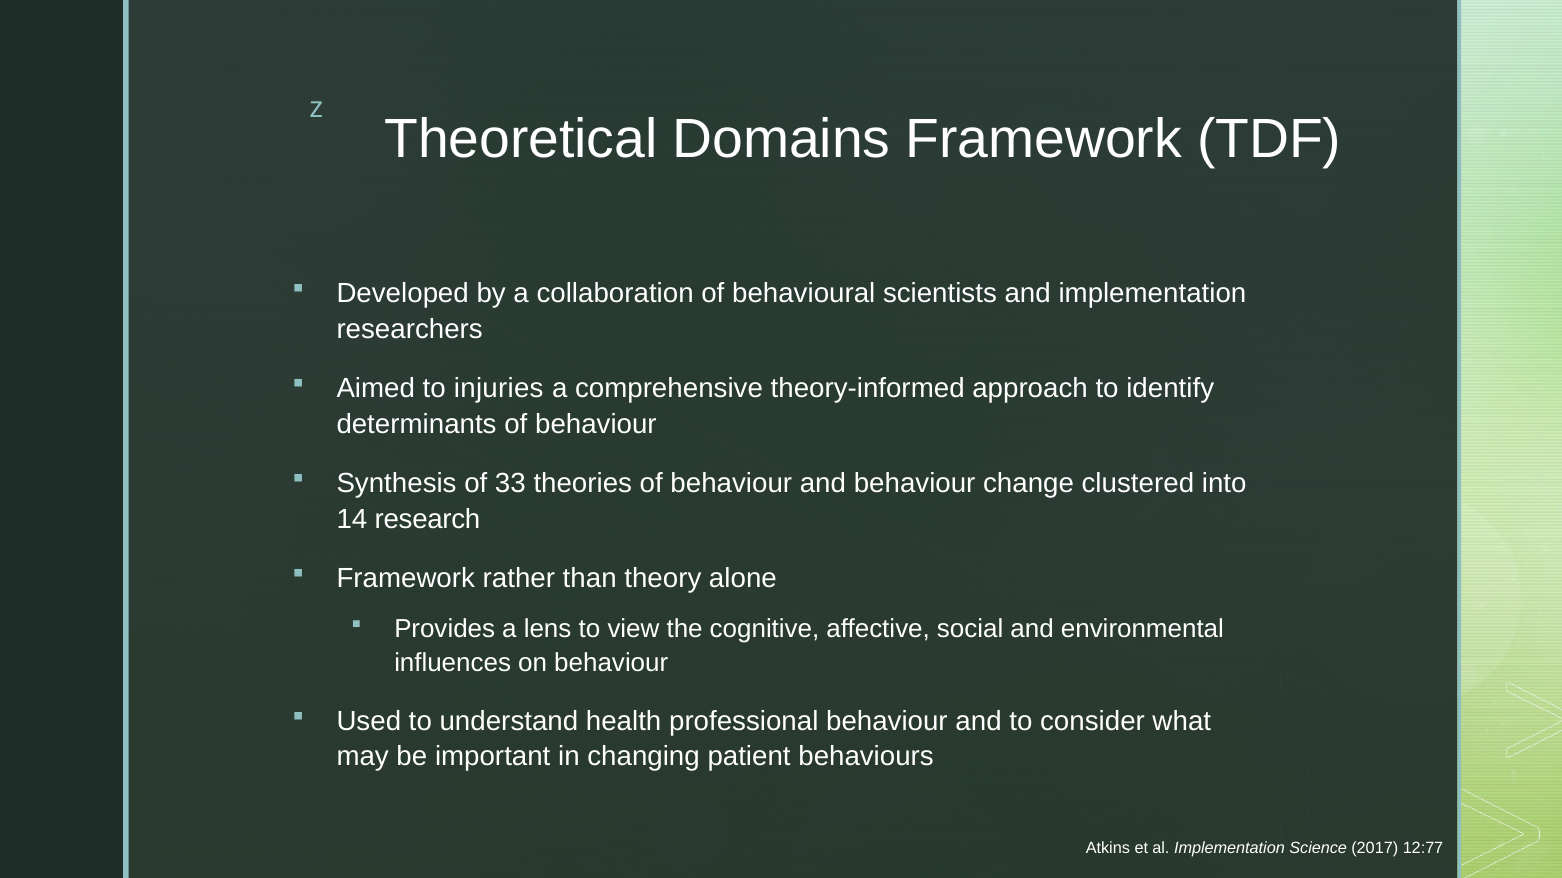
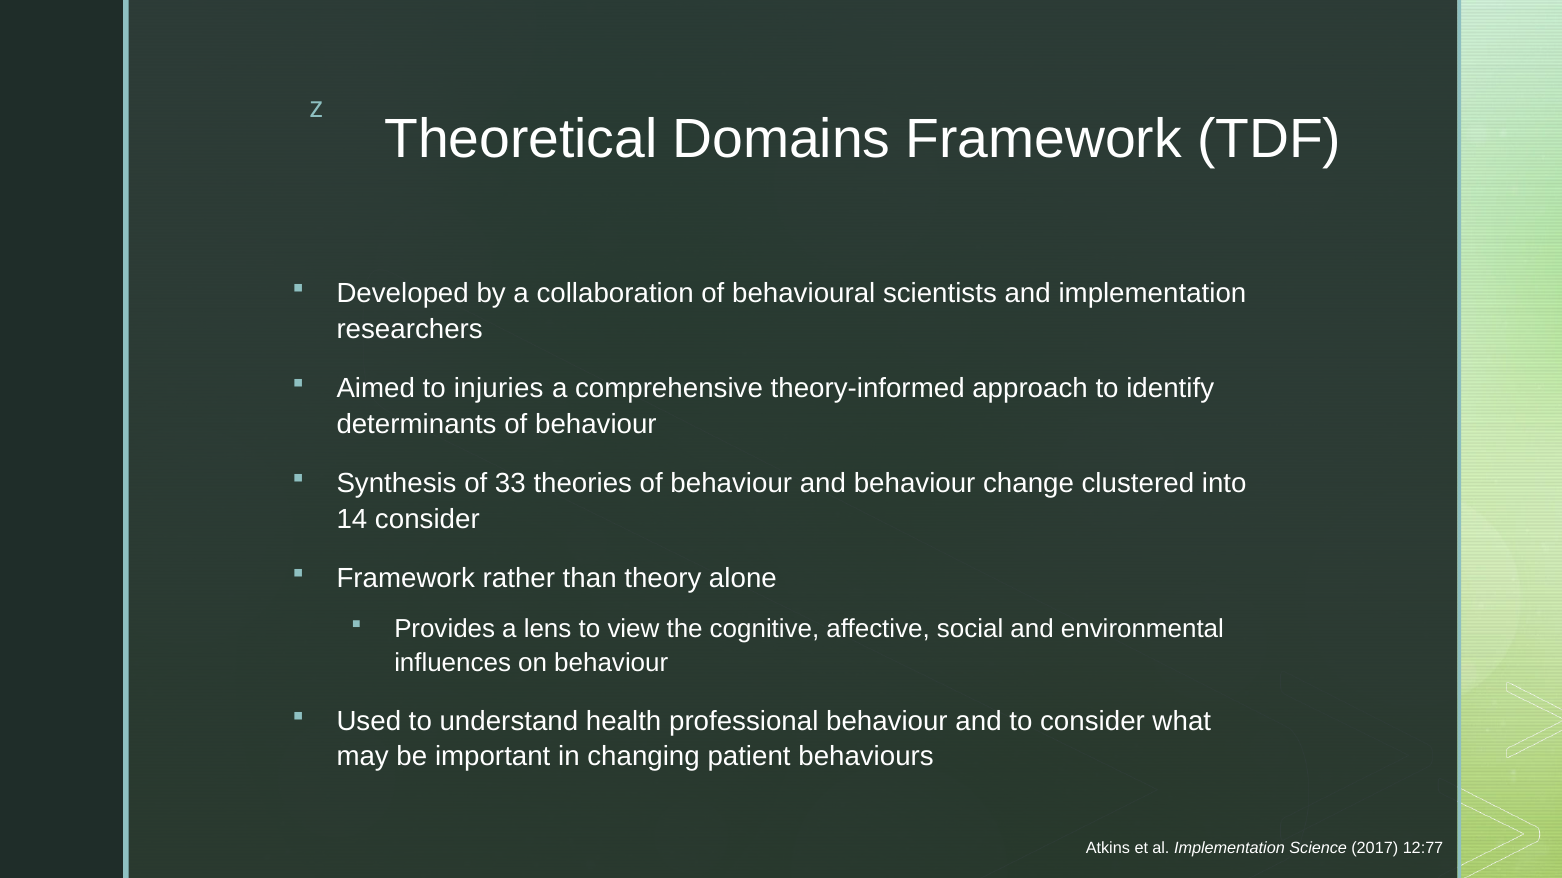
14 research: research -> consider (427, 520)
